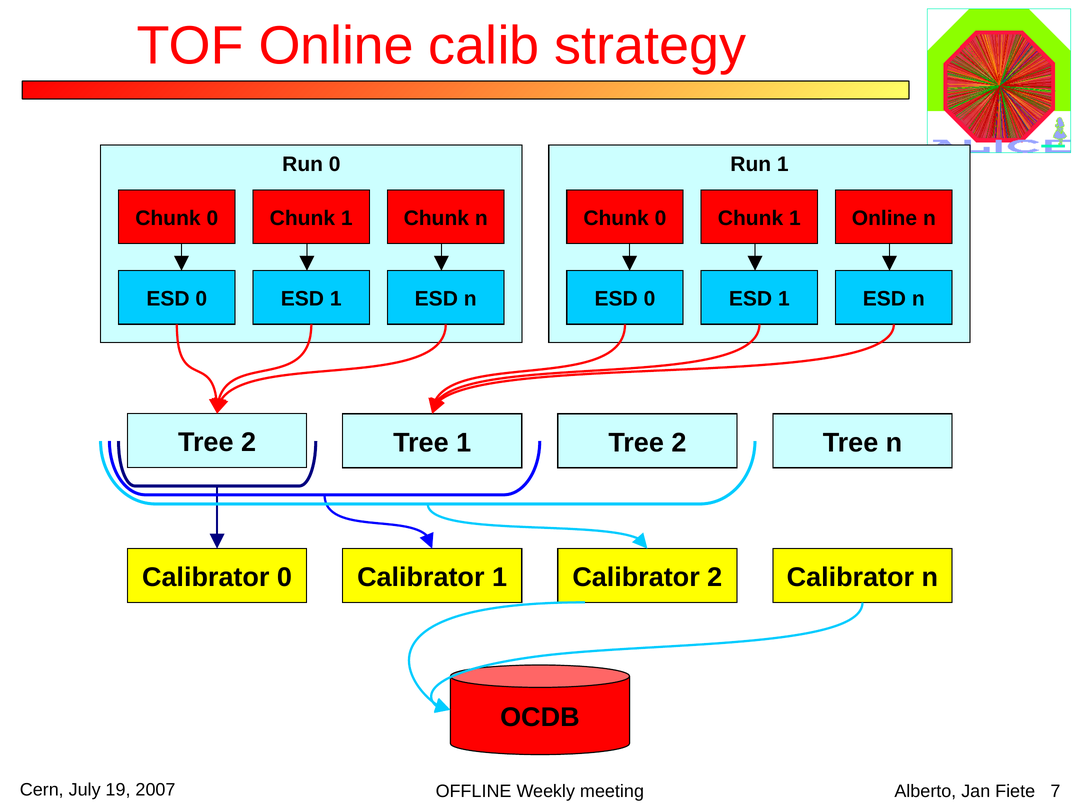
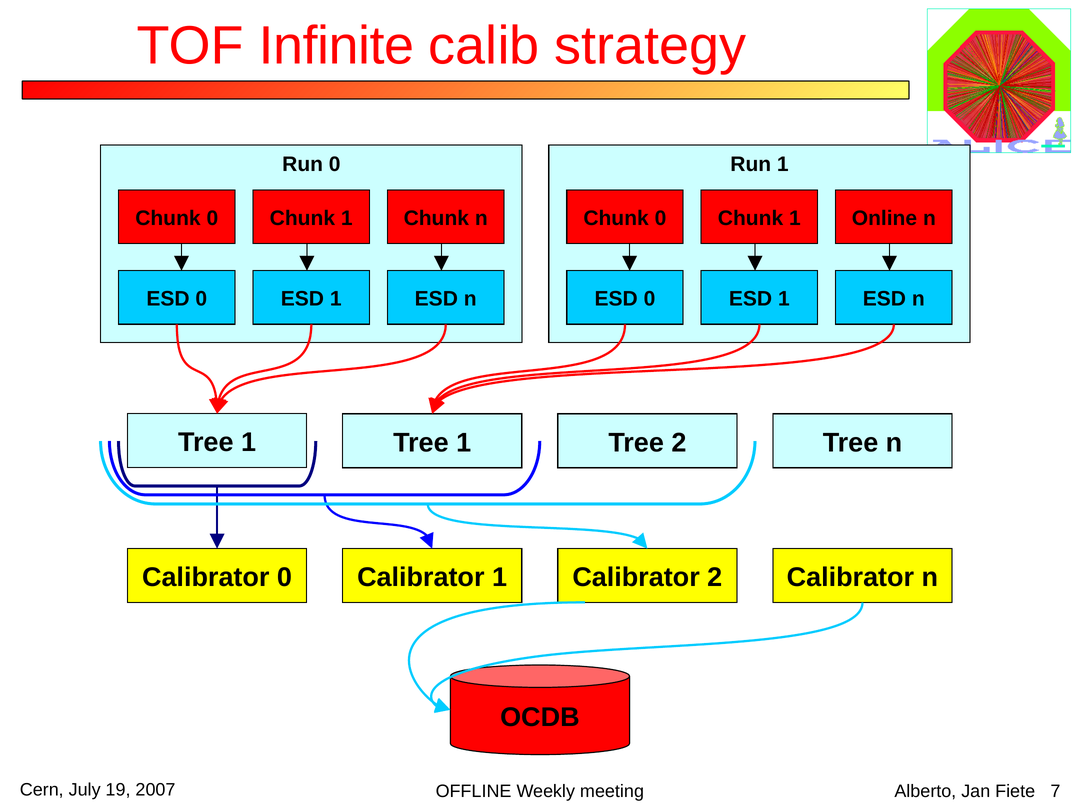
TOF Online: Online -> Infinite (336, 46)
2: 2 -> 1 (249, 442)
